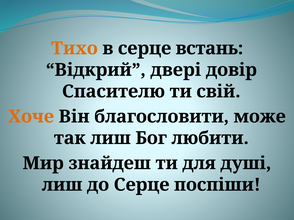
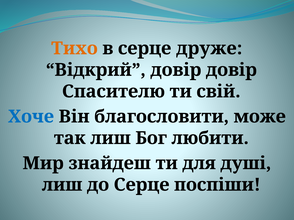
встань: встань -> друже (209, 48)
Відкрий двері: двері -> довір (176, 70)
Хоче colour: orange -> blue (31, 117)
